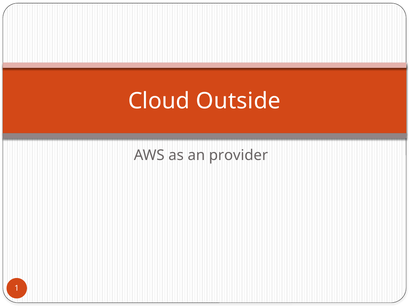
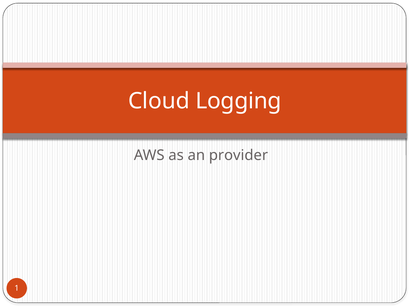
Outside: Outside -> Logging (238, 101)
